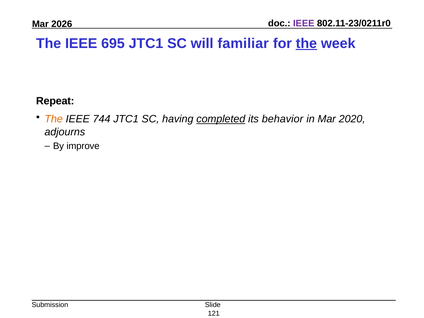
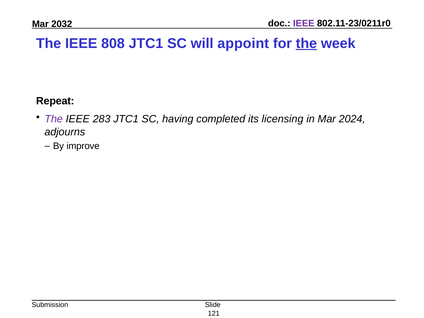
2026: 2026 -> 2032 (62, 24)
695: 695 -> 808 (113, 43)
familiar: familiar -> appoint (243, 43)
The colour: orange -> purple (54, 119)
744: 744 -> 283 (102, 119)
completed underline: present -> none (221, 119)
behavior: behavior -> licensing (283, 119)
2020: 2020 -> 2024 (352, 119)
